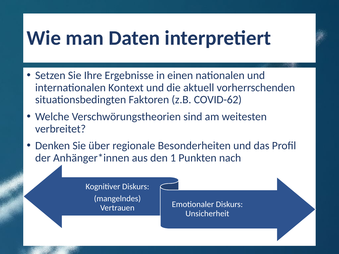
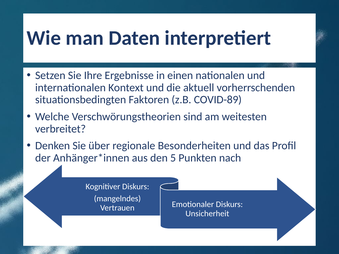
COVID-62: COVID-62 -> COVID-89 (218, 100)
1: 1 -> 5 (173, 158)
